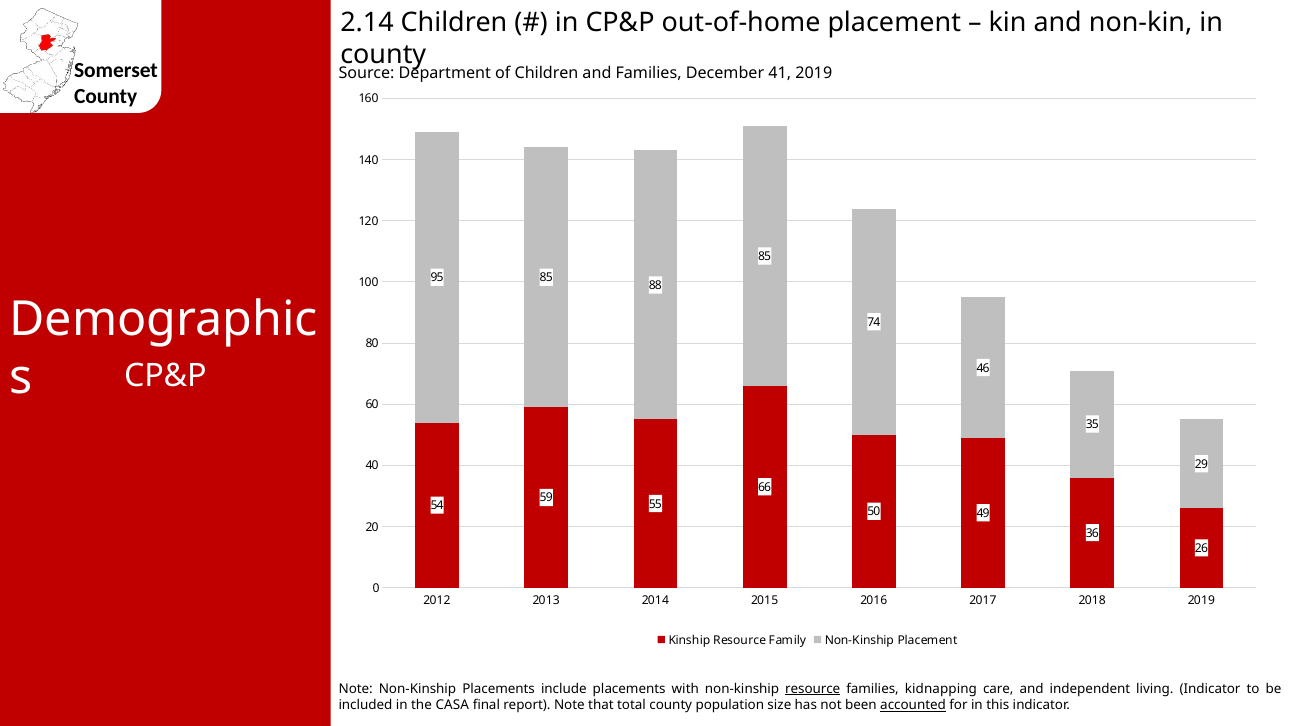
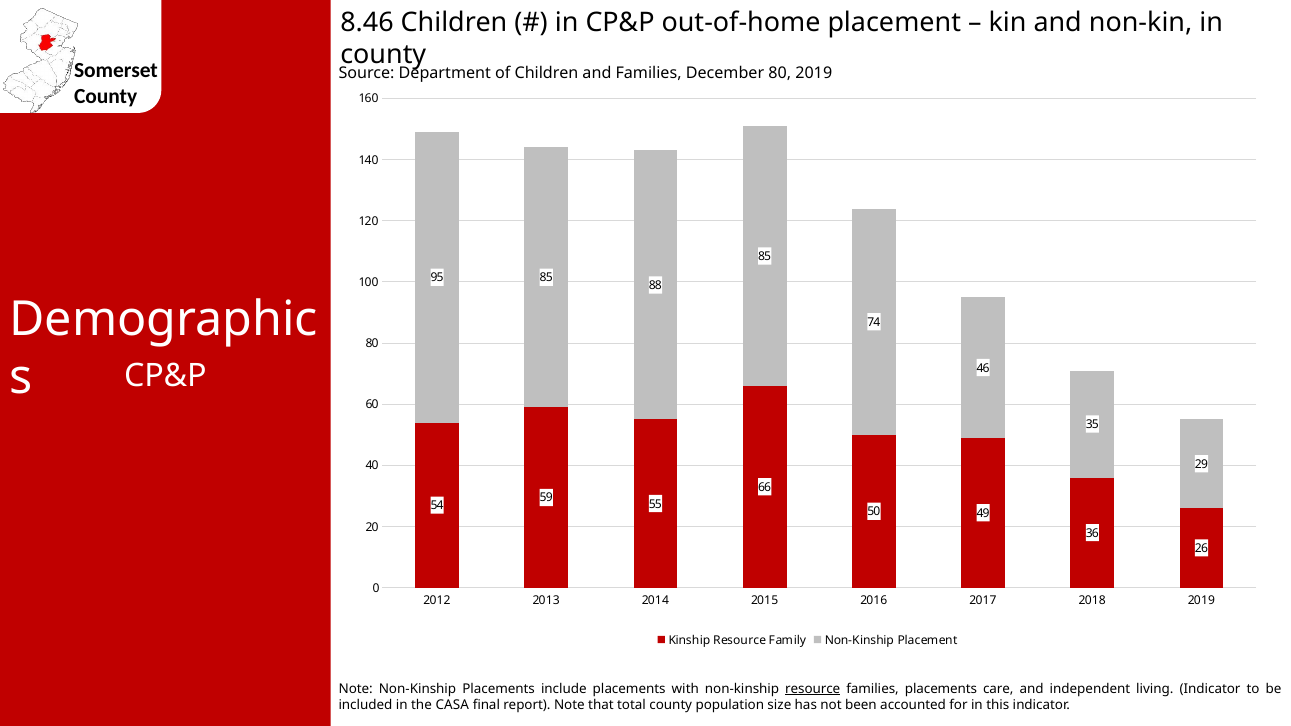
2.14: 2.14 -> 8.46 (367, 22)
December 41: 41 -> 80 (780, 73)
families kidnapping: kidnapping -> placements (941, 689)
accounted underline: present -> none (913, 705)
